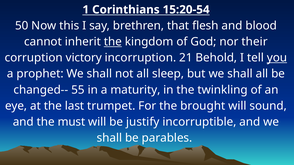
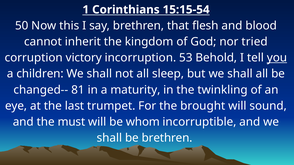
15:20-54: 15:20-54 -> 15:15-54 (186, 10)
the underline: present -> none (113, 42)
their: their -> tried (255, 42)
21: 21 -> 53 (186, 58)
prophet: prophet -> children (40, 74)
55: 55 -> 81 (78, 90)
justify: justify -> whom (143, 122)
be parables: parables -> brethren (167, 138)
